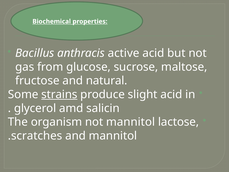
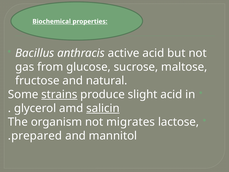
salicin underline: none -> present (103, 108)
not mannitol: mannitol -> migrates (131, 122)
scratches: scratches -> prepared (37, 136)
